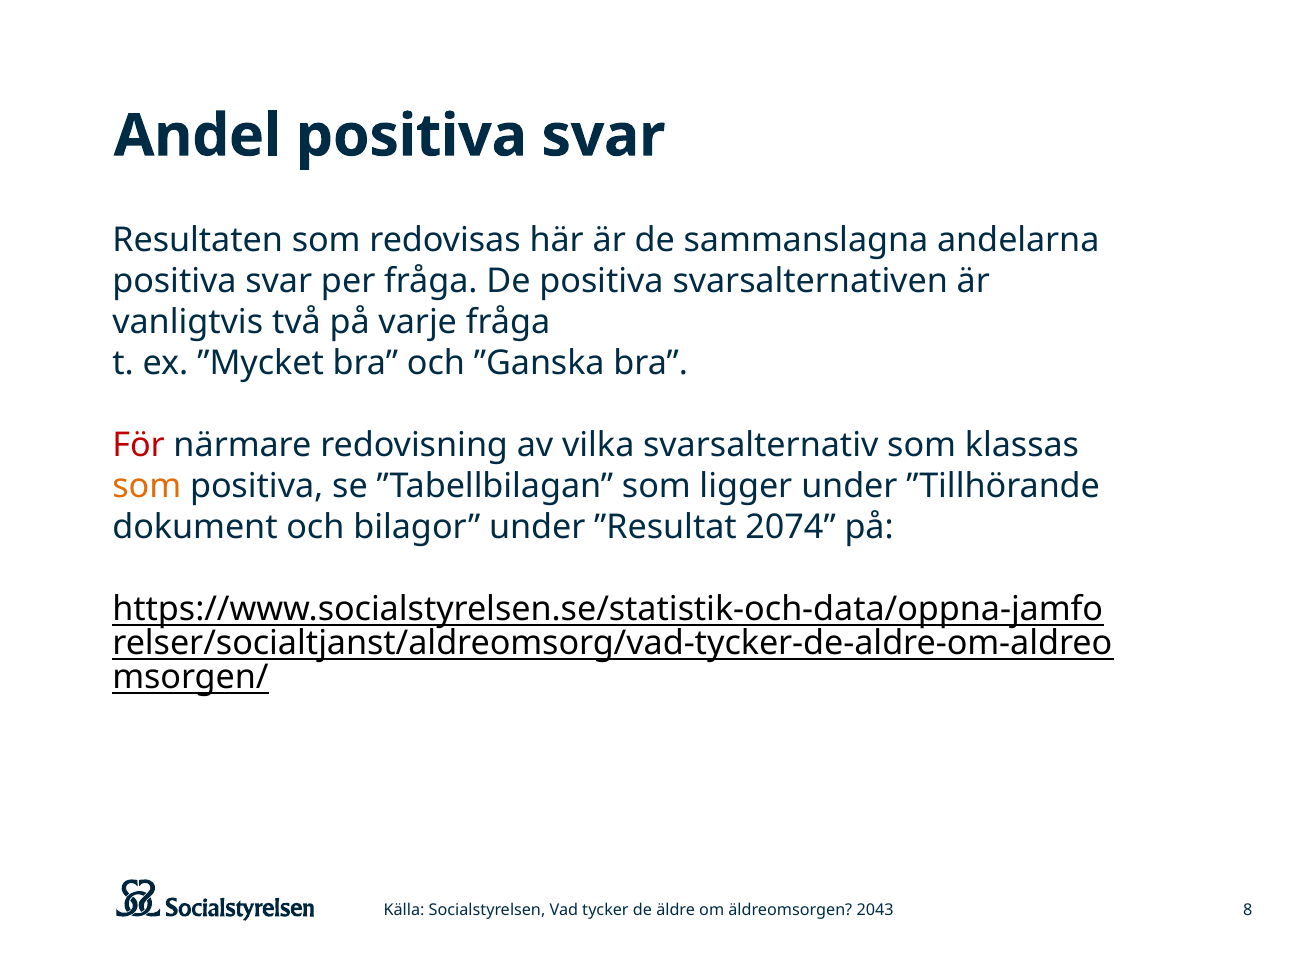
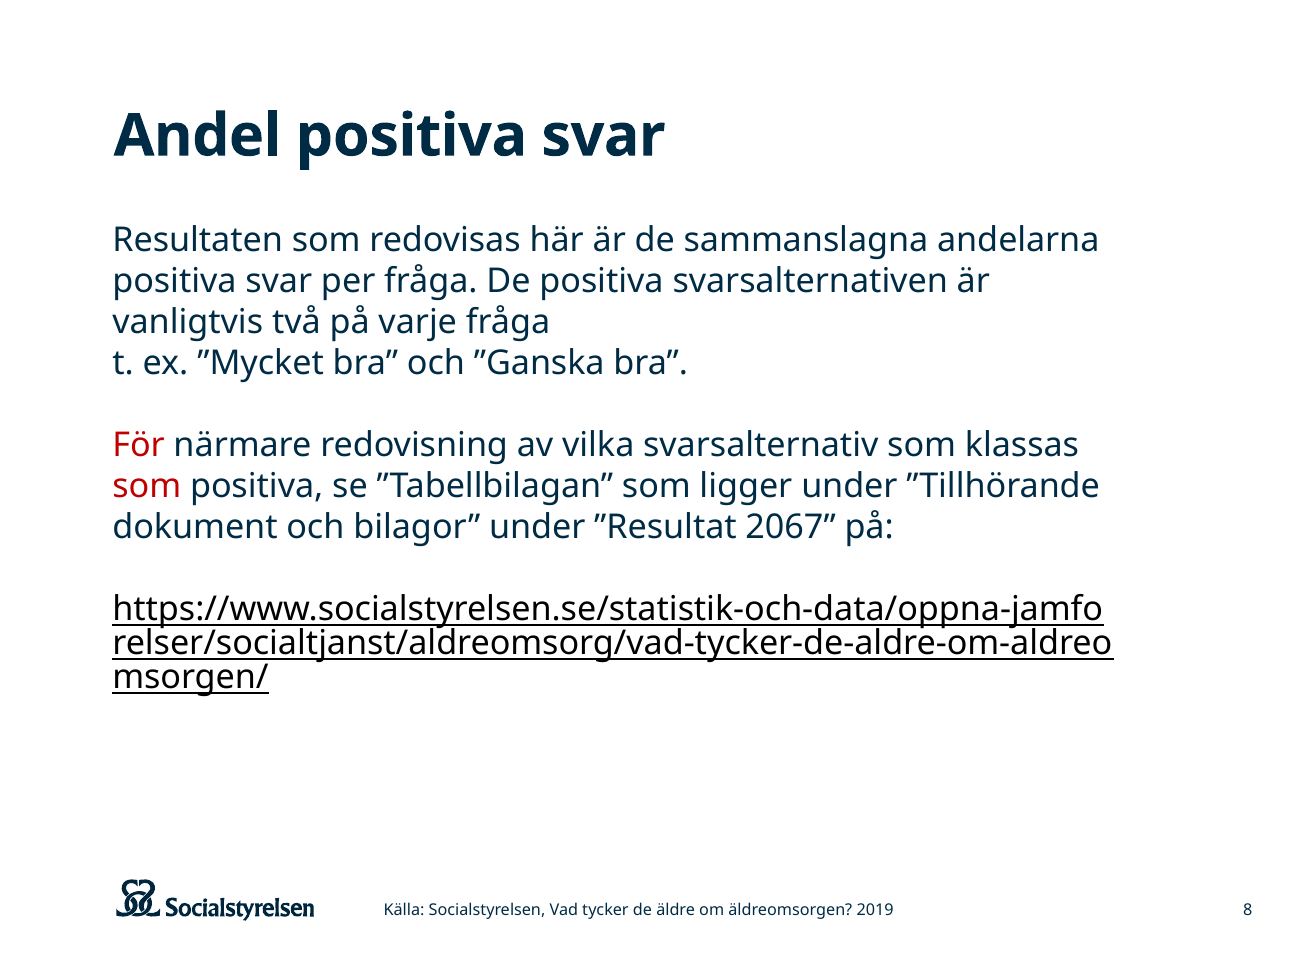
som colour: orange -> red (147, 486)
2074: 2074 -> 2067 (791, 527)
2043: 2043 -> 2019 (875, 910)
